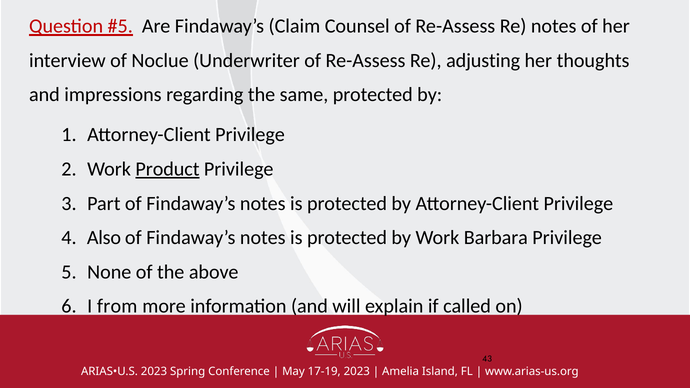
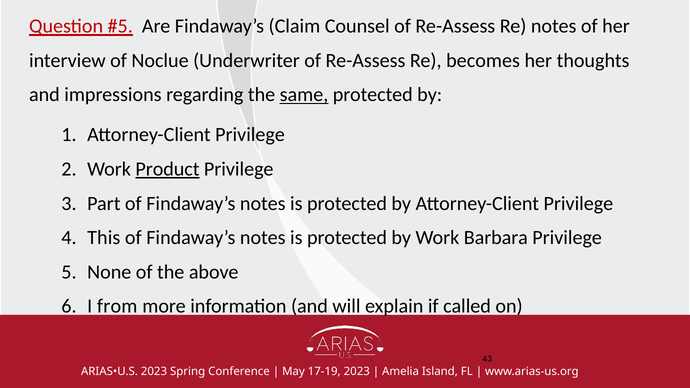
adjusting: adjusting -> becomes (483, 61)
same underline: none -> present (304, 95)
Also: Also -> This (104, 238)
